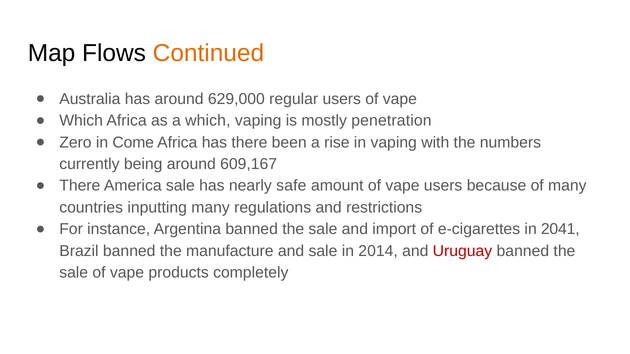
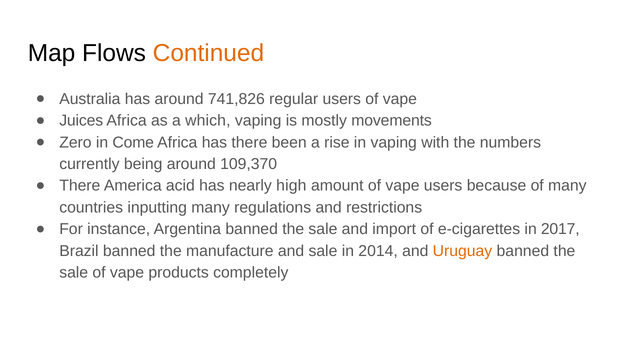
629,000: 629,000 -> 741,826 (236, 99)
Which: Which -> Juices (81, 121)
penetration: penetration -> movements (392, 121)
609,167: 609,167 -> 109,370 (249, 164)
America sale: sale -> acid (180, 186)
safe: safe -> high (291, 186)
2041: 2041 -> 2017 (560, 229)
Uruguay colour: red -> orange (462, 251)
